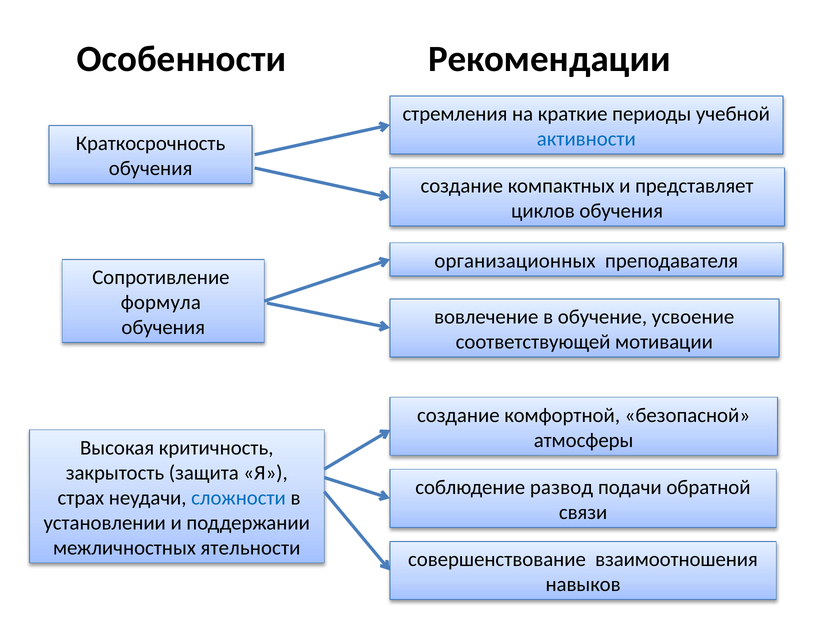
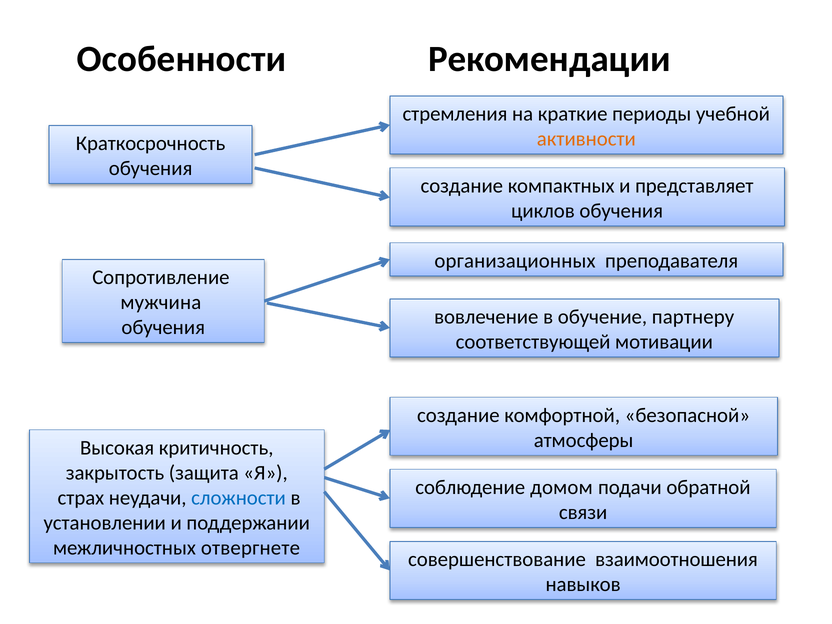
активности colour: blue -> orange (586, 139)
формула: формула -> мужчина (161, 303)
усвоение: усвоение -> партнеру (693, 317)
развод: развод -> домом (561, 487)
ятельности: ятельности -> отвергнете (250, 548)
